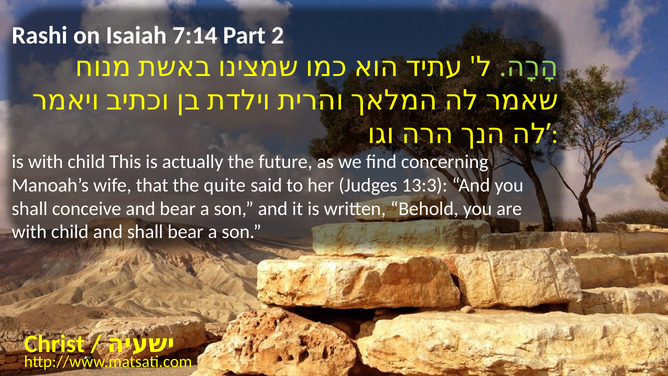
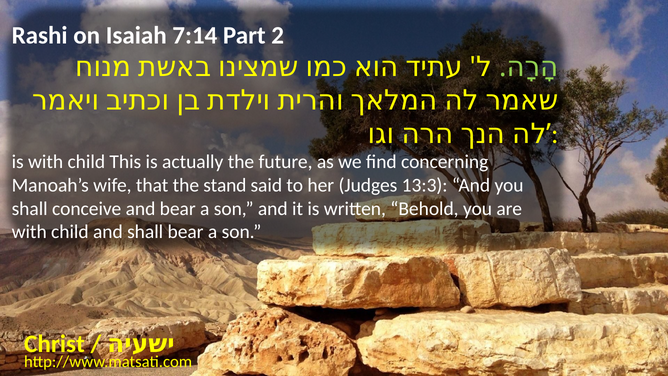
quite: quite -> stand (225, 185)
